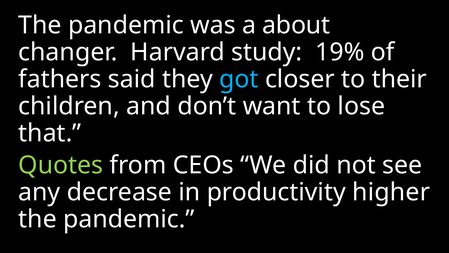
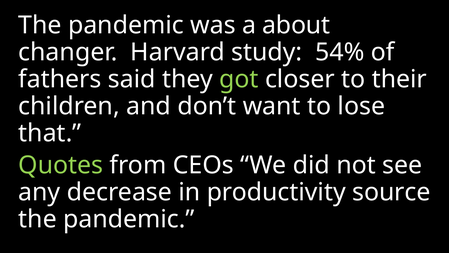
19%: 19% -> 54% (340, 52)
got colour: light blue -> light green (239, 79)
higher: higher -> source (391, 192)
